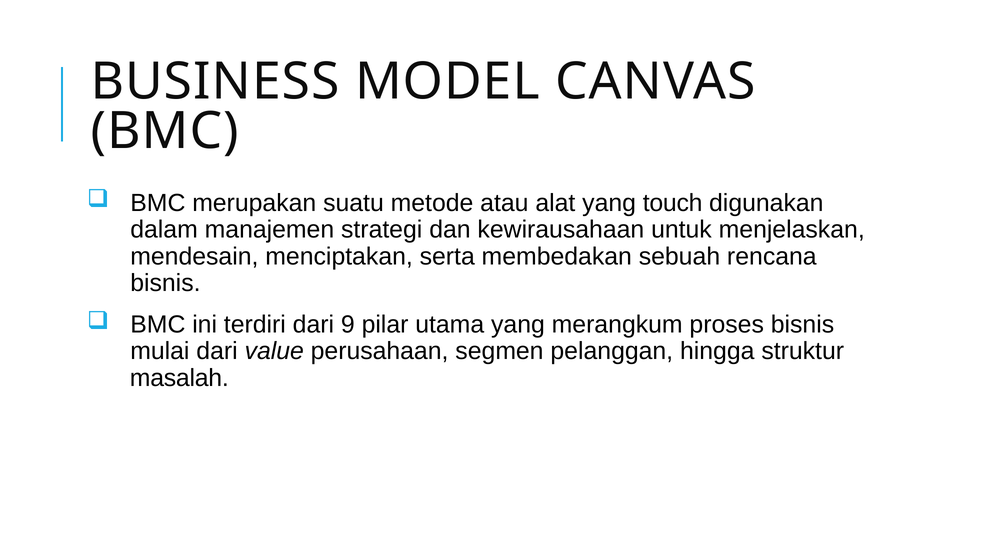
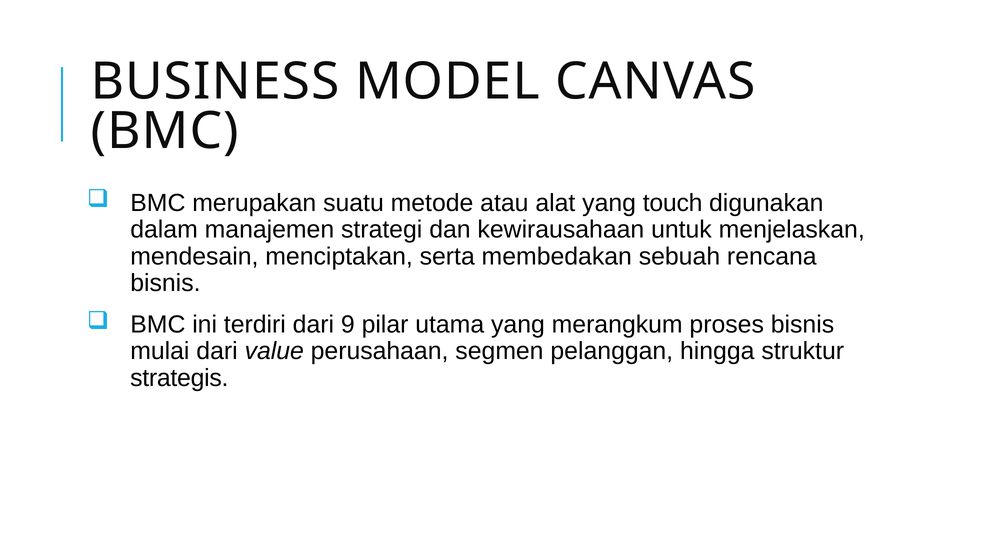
masalah: masalah -> strategis (179, 378)
